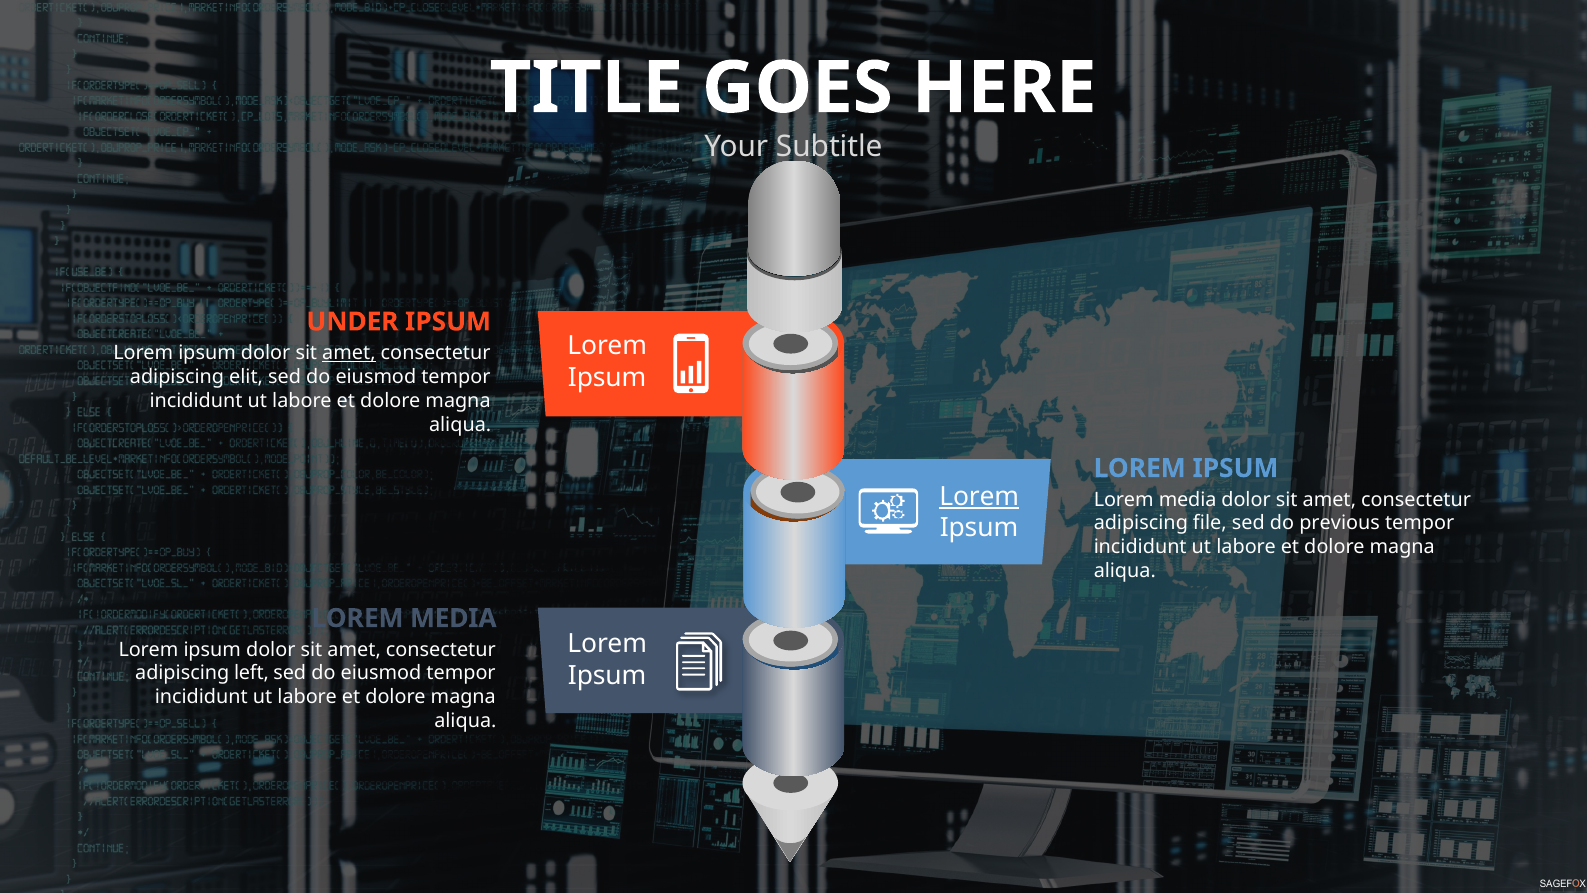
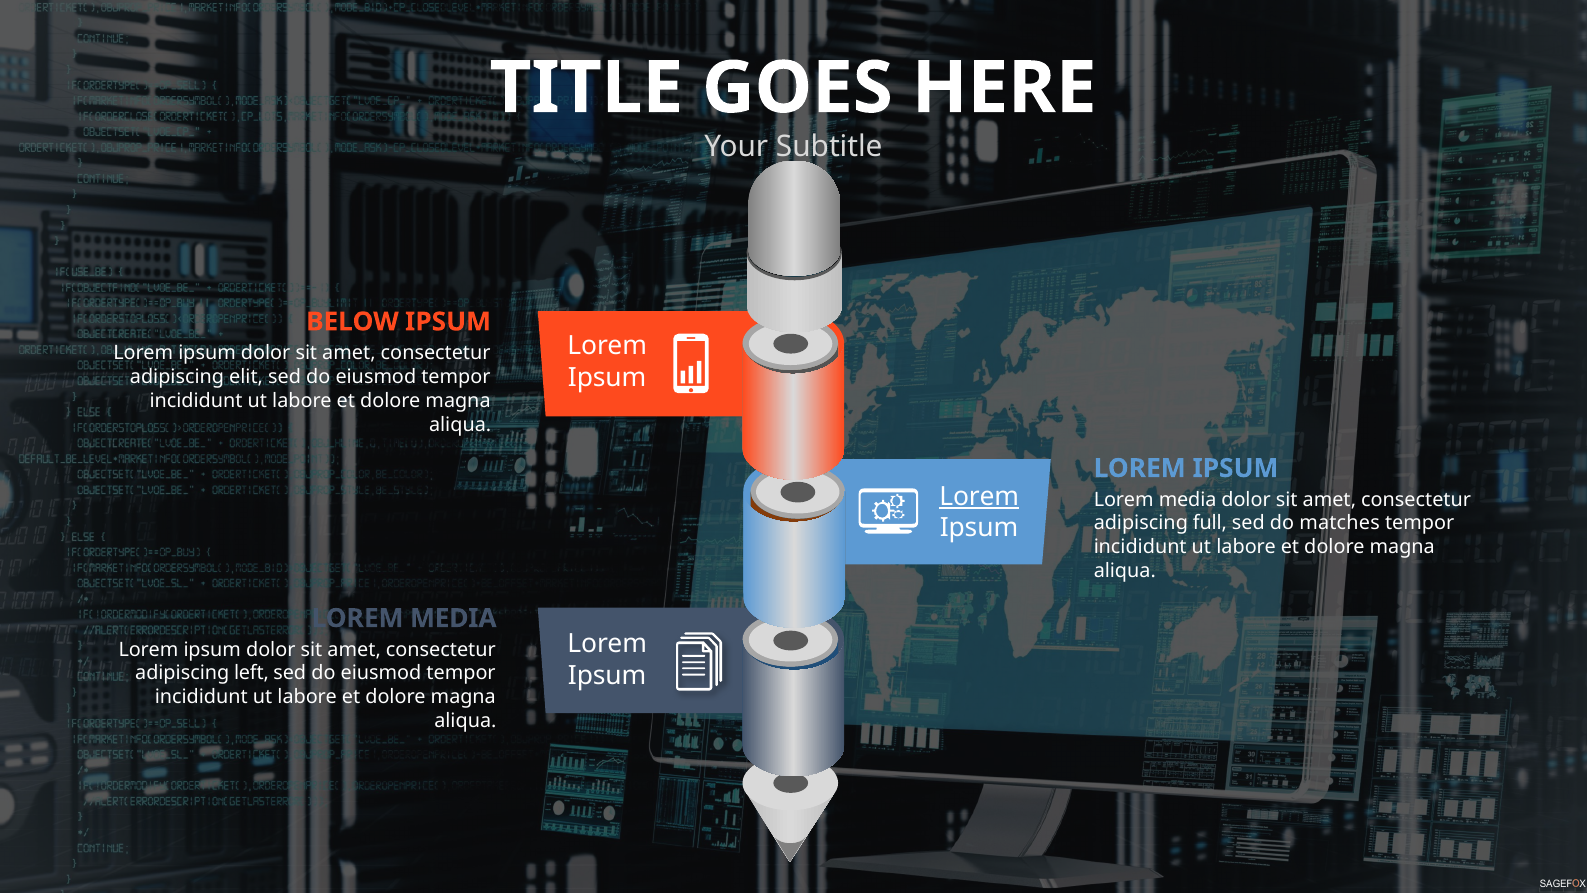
UNDER: UNDER -> BELOW (352, 322)
amet underline: present -> none (349, 353)
file: file -> full (1210, 523)
previous: previous -> matches (1340, 523)
